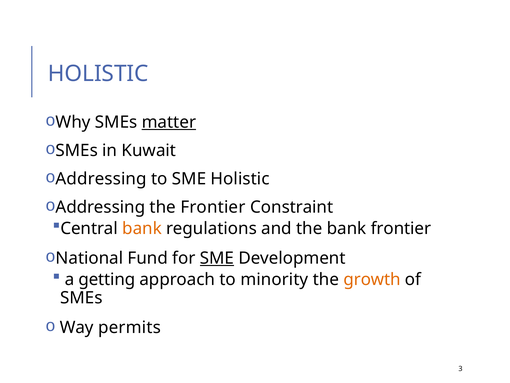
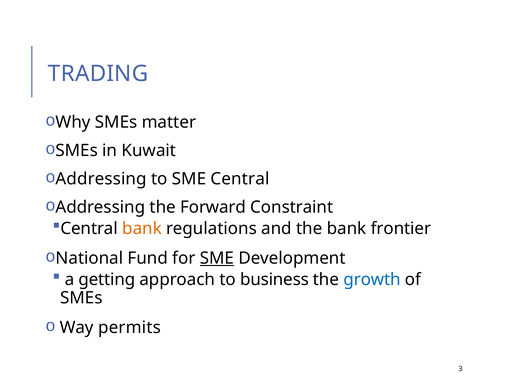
HOLISTIC: HOLISTIC -> TRADING (98, 74)
matter underline: present -> none (169, 122)
SME Holistic: Holistic -> Central (240, 179)
the Frontier: Frontier -> Forward (213, 207)
minority: minority -> business (274, 279)
growth colour: orange -> blue (372, 279)
